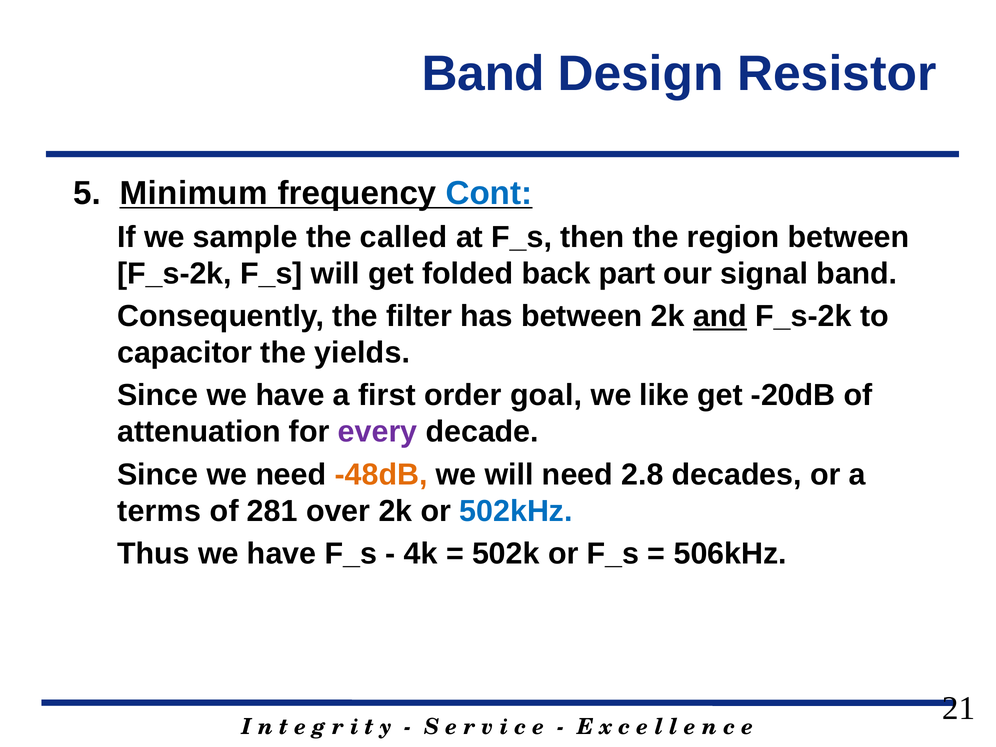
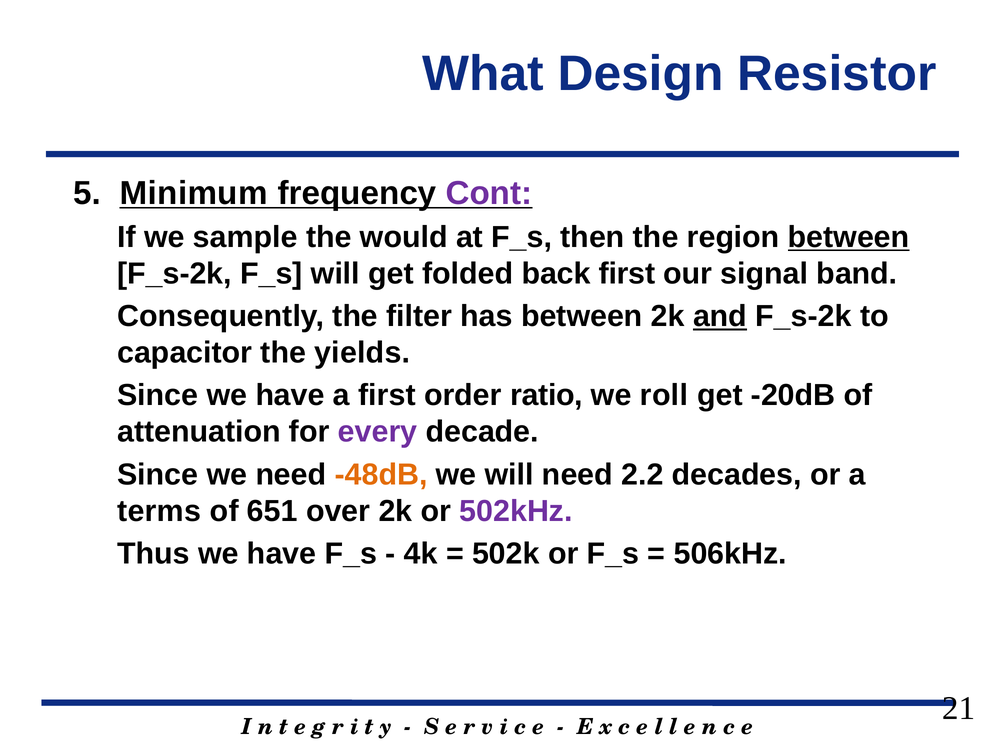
Band: Band -> What (483, 74)
Cont colour: blue -> purple (489, 193)
called: called -> would (404, 237)
between underline: none -> present (849, 237)
back part: part -> first (627, 274)
goal: goal -> ratio (546, 395)
like: like -> roll (664, 395)
2.8: 2.8 -> 2.2 (642, 474)
281: 281 -> 651 (272, 511)
502kHz colour: blue -> purple (516, 511)
